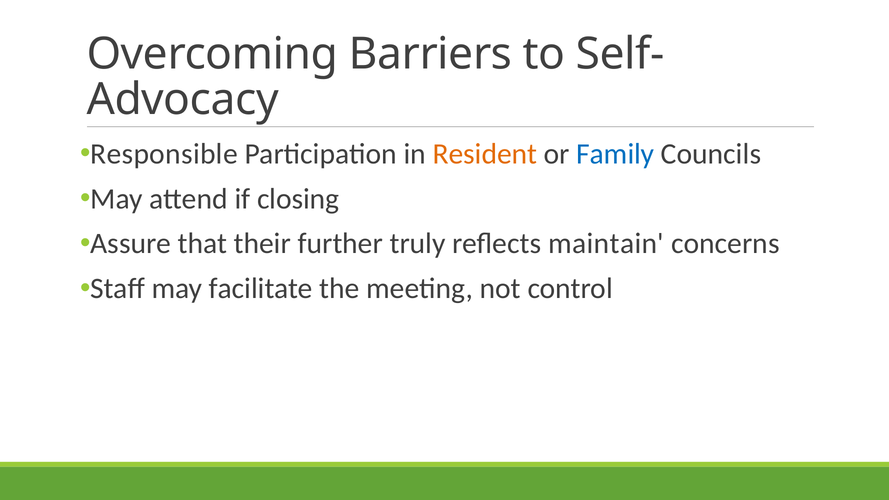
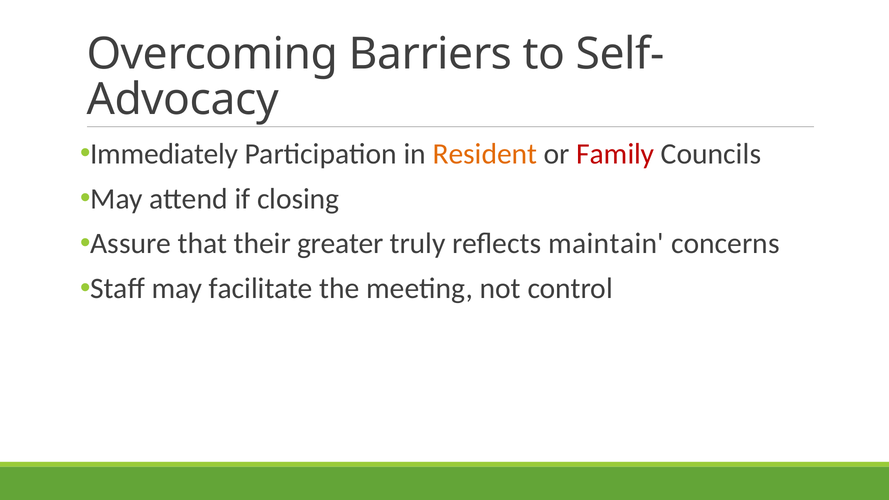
Responsible: Responsible -> Immediately (164, 154)
Family colour: blue -> red (615, 154)
further: further -> greater (340, 244)
